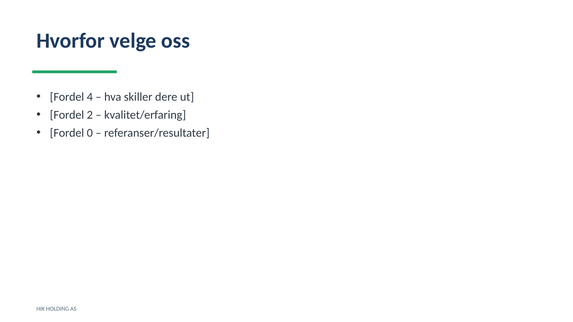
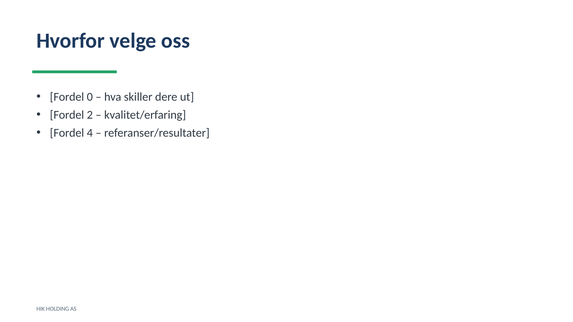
4: 4 -> 0 (90, 97)
0: 0 -> 4 (90, 133)
